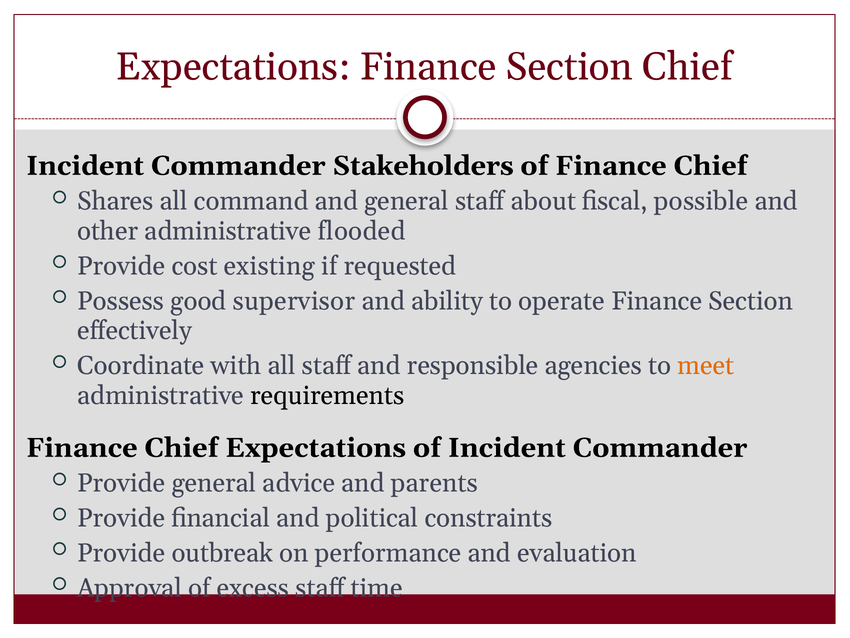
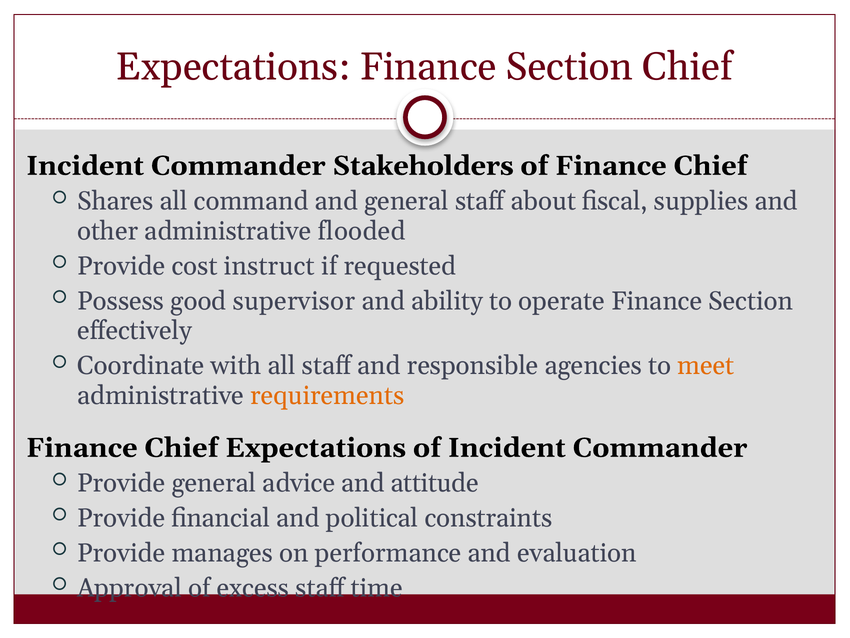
possible: possible -> supplies (701, 201)
existing: existing -> instruct (269, 266)
requirements colour: black -> orange (327, 395)
parents: parents -> attitude (435, 483)
outbreak: outbreak -> manages (222, 553)
